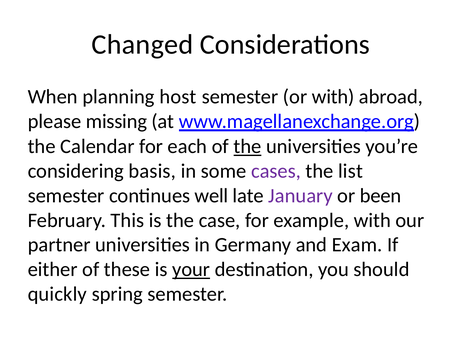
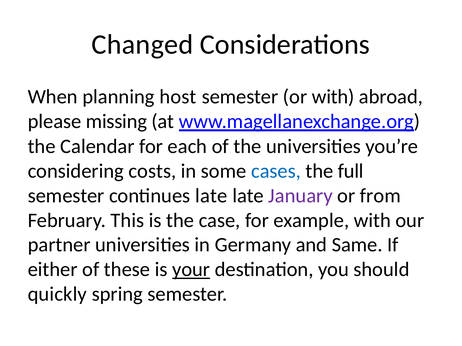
the underline: present -> none (247, 147)
basis: basis -> costs (152, 171)
cases colour: purple -> blue (276, 171)
list: list -> full (351, 171)
continues well: well -> late (211, 196)
been: been -> from (380, 196)
Exam: Exam -> Same (357, 245)
